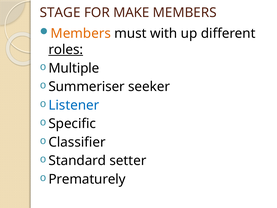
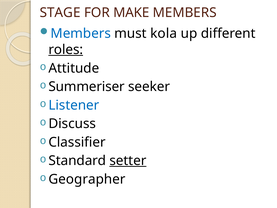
Members colour: orange -> blue (81, 33)
with: with -> kola (164, 33)
Multiple: Multiple -> Attitude (74, 68)
Specific: Specific -> Discuss (72, 124)
setter underline: none -> present (128, 160)
Prematurely: Prematurely -> Geographer (87, 179)
